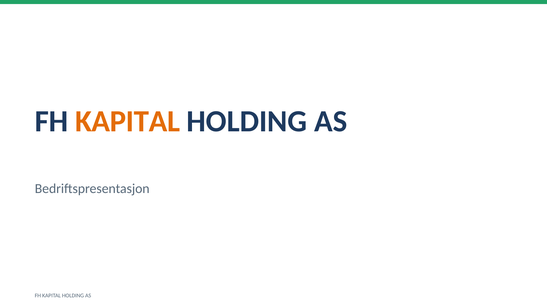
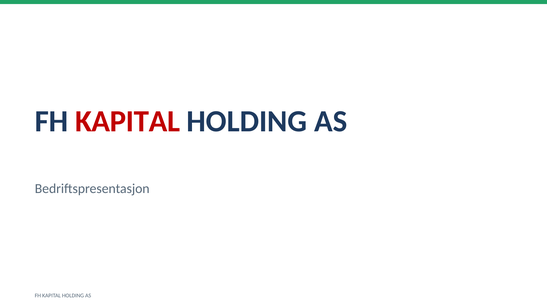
KAPITAL colour: orange -> red (128, 121)
